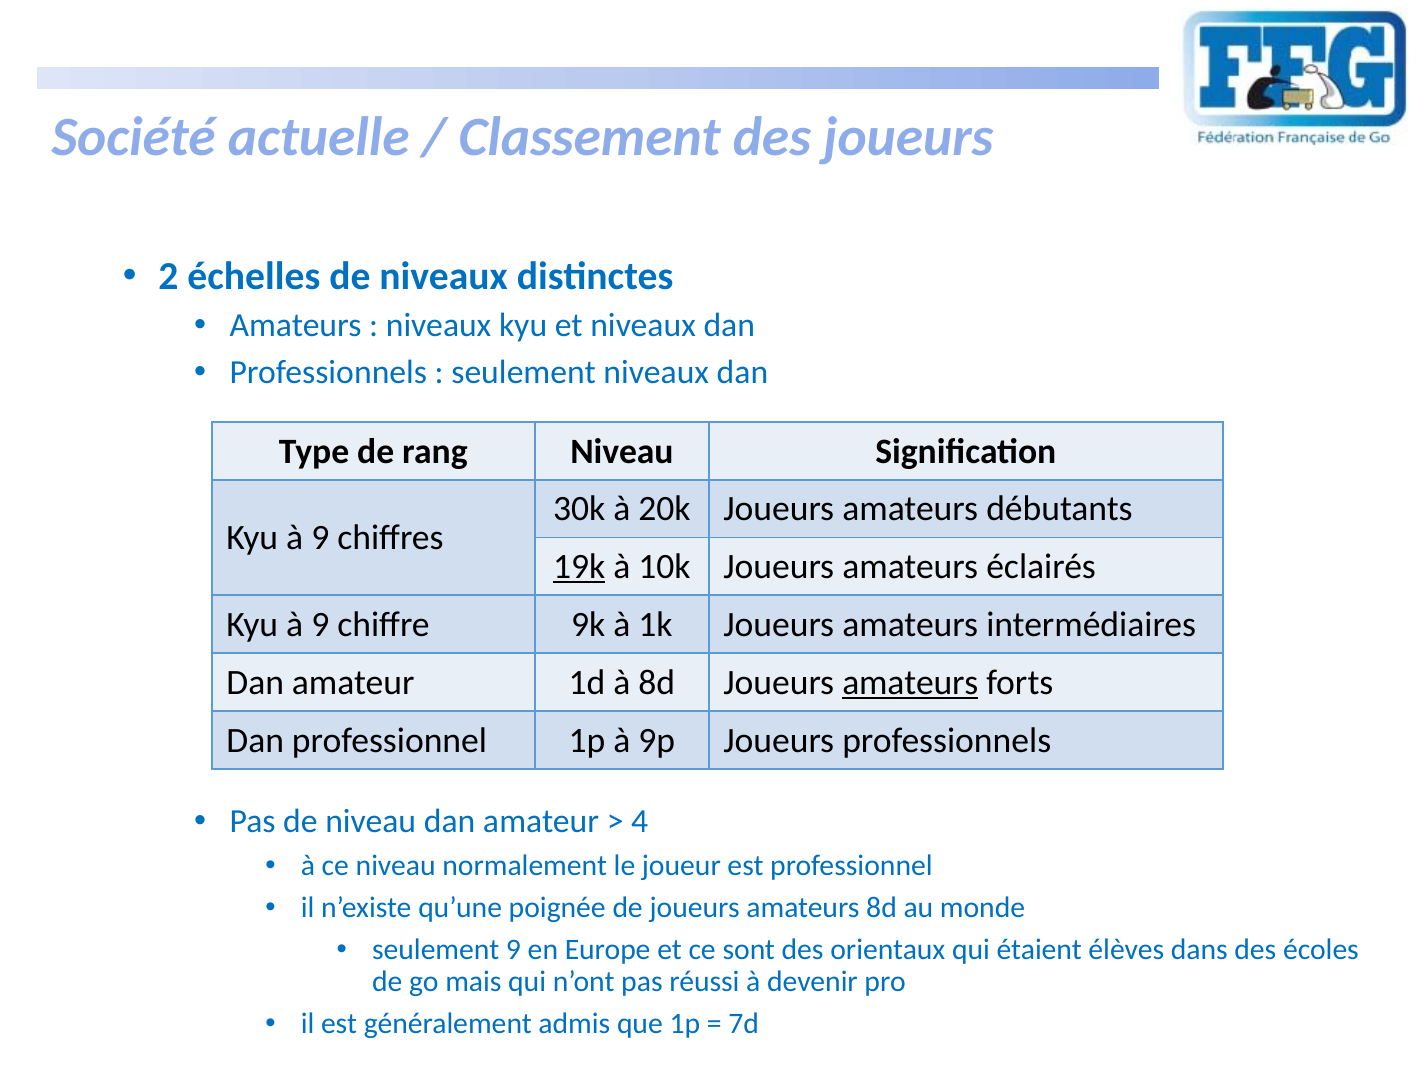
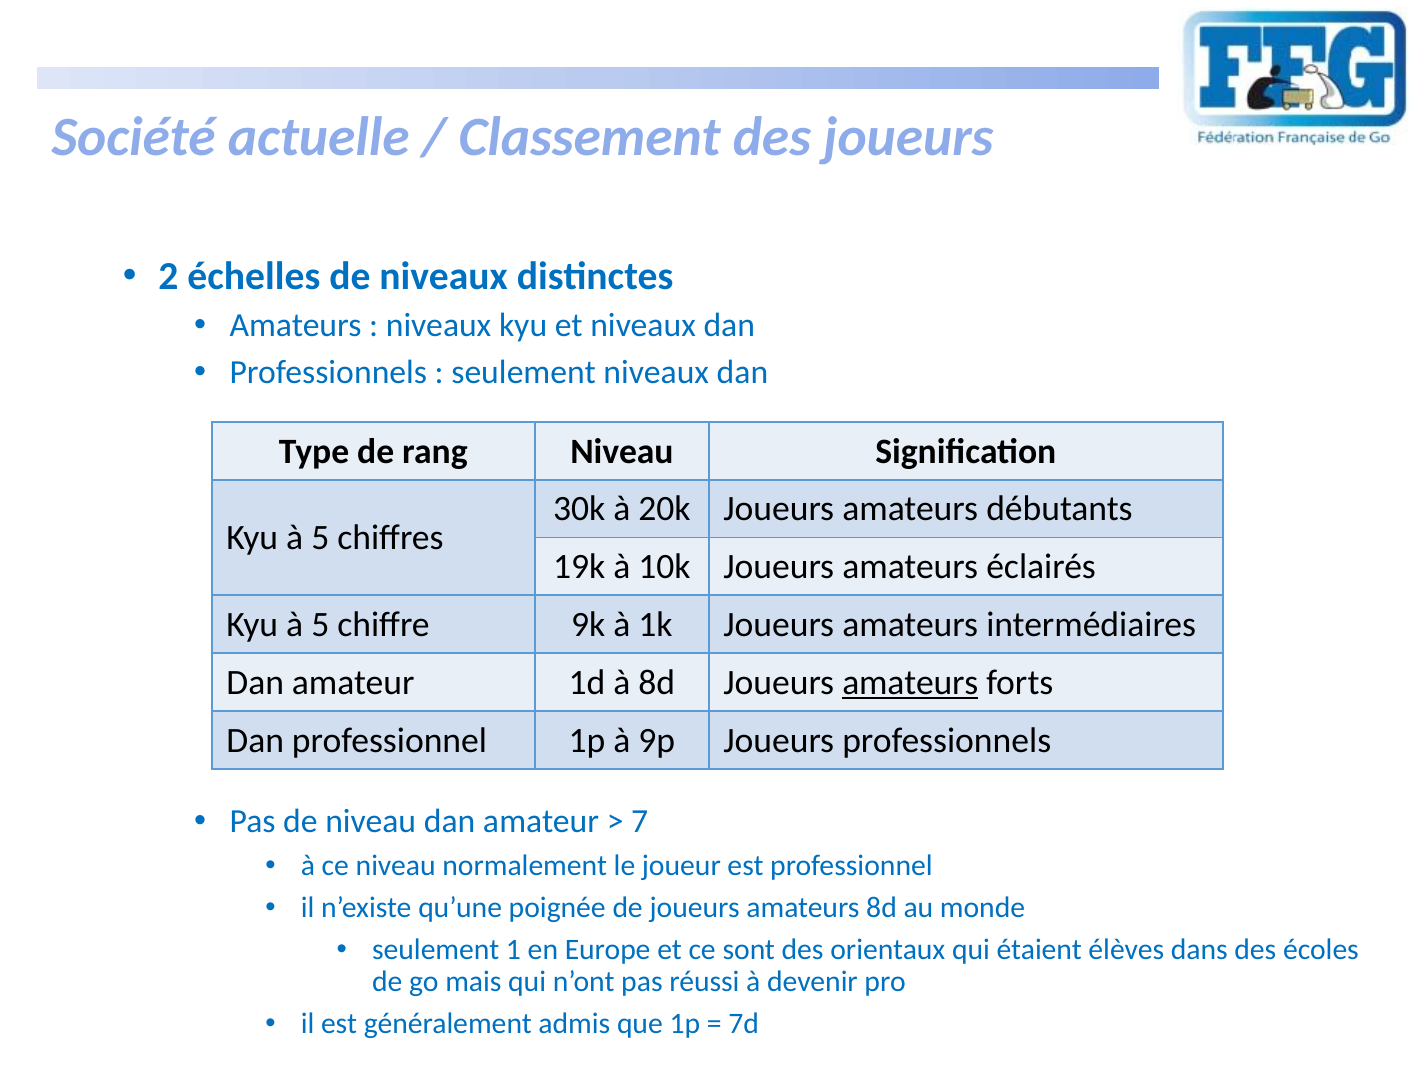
9: 9 -> 5 (320, 538)
19k underline: present -> none (579, 567)
9: 9 -> 5 (320, 625)
4: 4 -> 7 (640, 821)
seulement 9: 9 -> 1 (513, 949)
